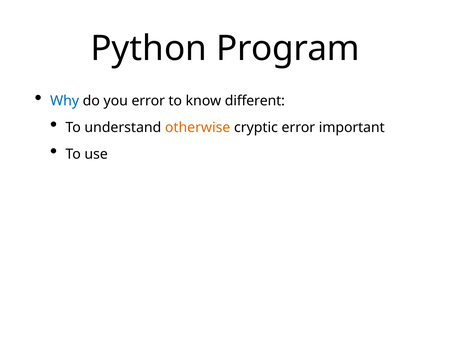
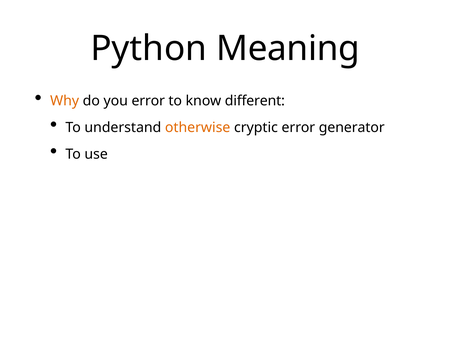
Program: Program -> Meaning (288, 49)
Why colour: blue -> orange (65, 101)
important: important -> generator (352, 127)
